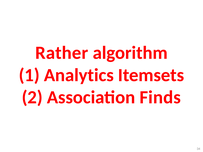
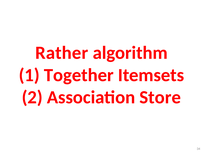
Analytics: Analytics -> Together (79, 75)
Finds: Finds -> Store (160, 98)
